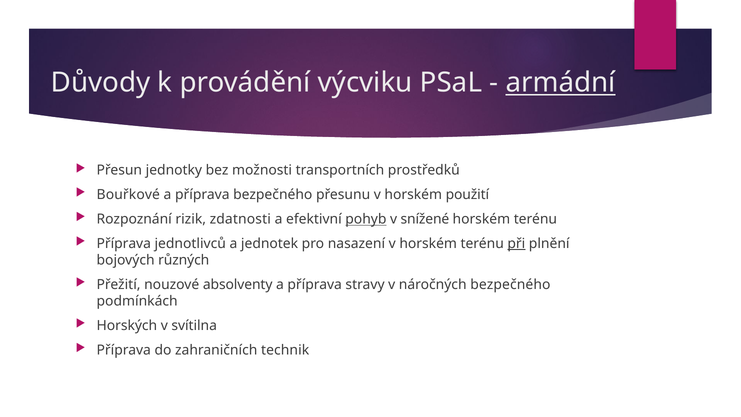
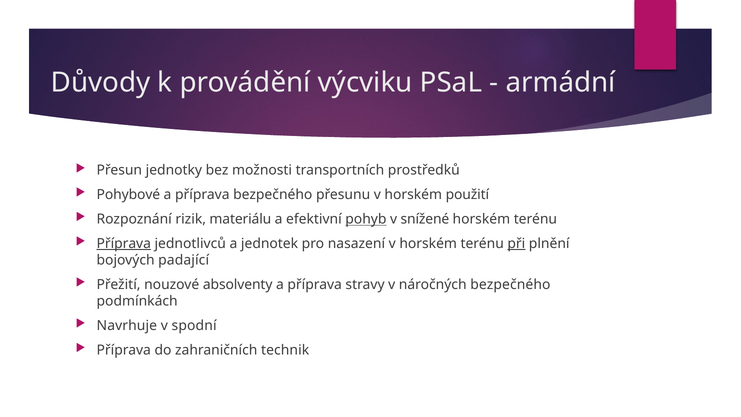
armádní underline: present -> none (561, 83)
Bouřkové: Bouřkové -> Pohybové (128, 195)
zdatnosti: zdatnosti -> materiálu (240, 219)
Příprava underline: none -> present (124, 244)
různých: různých -> padající (184, 260)
Horských: Horských -> Navrhuje (127, 326)
svítilna: svítilna -> spodní (194, 326)
